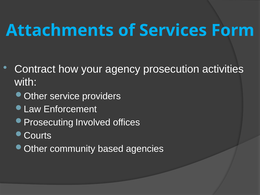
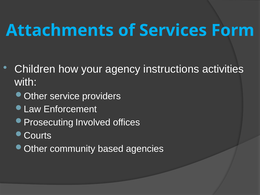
Contract: Contract -> Children (35, 69)
prosecution: prosecution -> instructions (171, 69)
